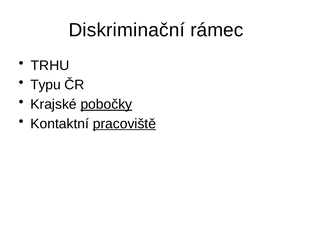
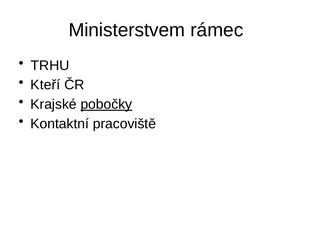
Diskriminační: Diskriminační -> Ministerstvem (127, 30)
Typu: Typu -> Kteří (45, 85)
pracoviště underline: present -> none (124, 124)
